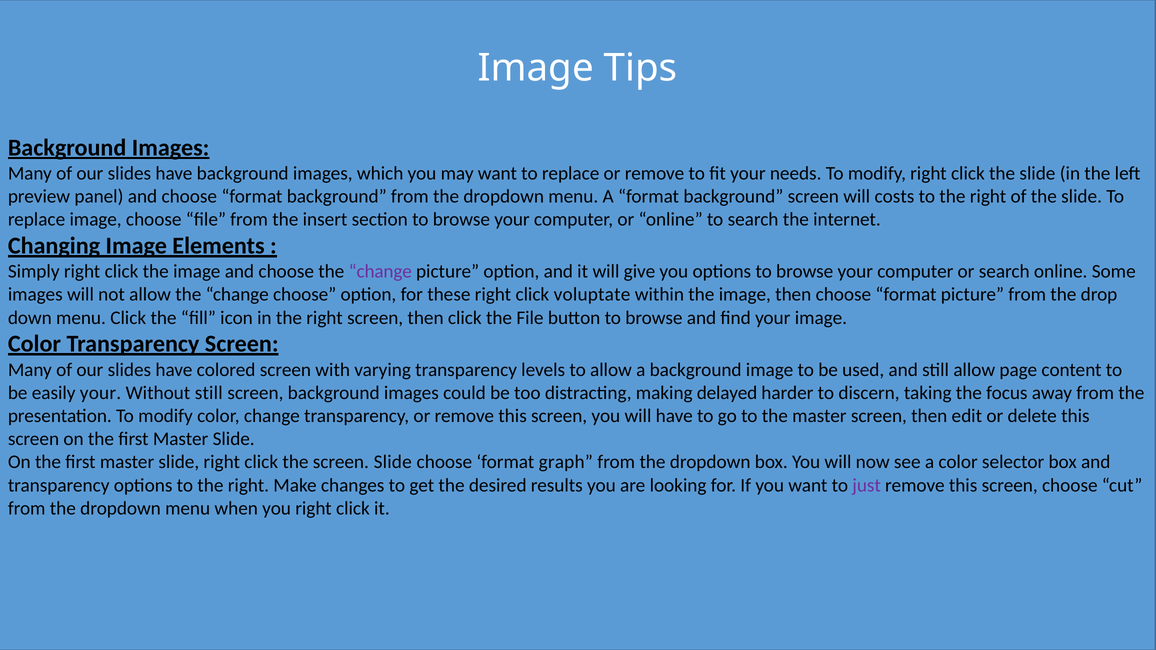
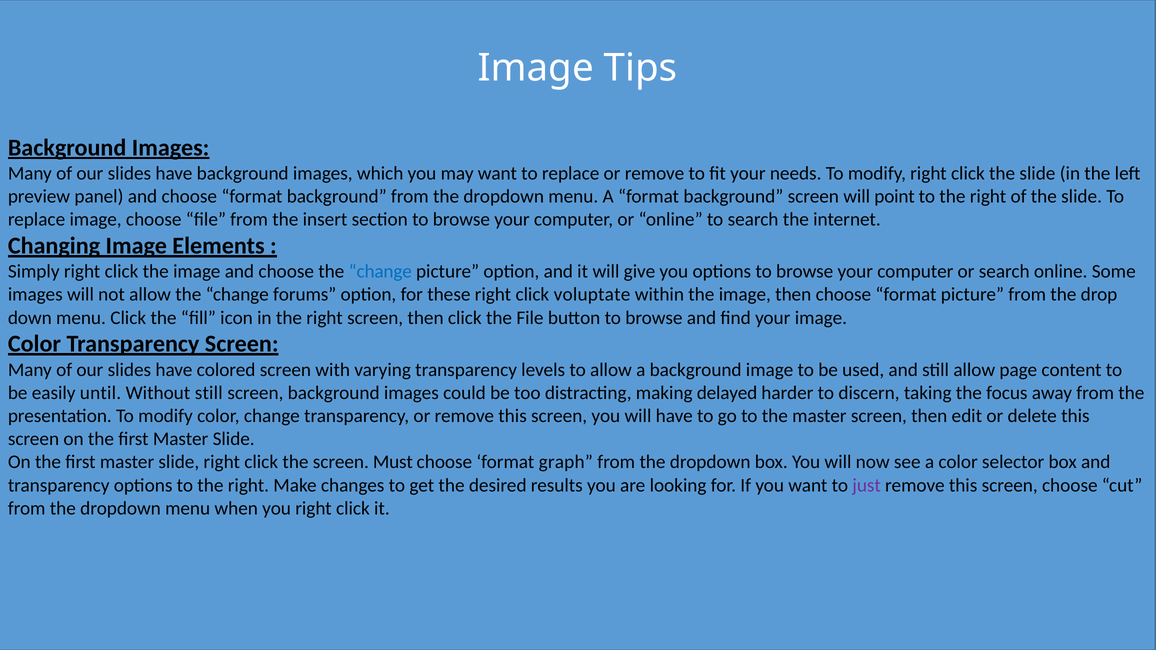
costs: costs -> point (895, 196)
change colour: purple -> blue (380, 272)
change choose: choose -> forums (305, 295)
easily your: your -> until (101, 393)
screen Slide: Slide -> Must (393, 462)
